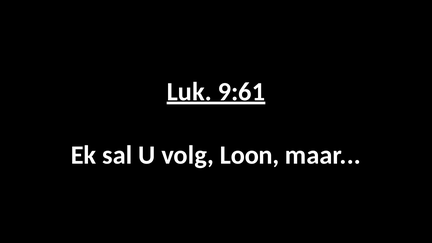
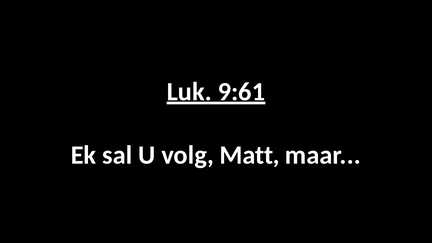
Loon: Loon -> Matt (250, 155)
